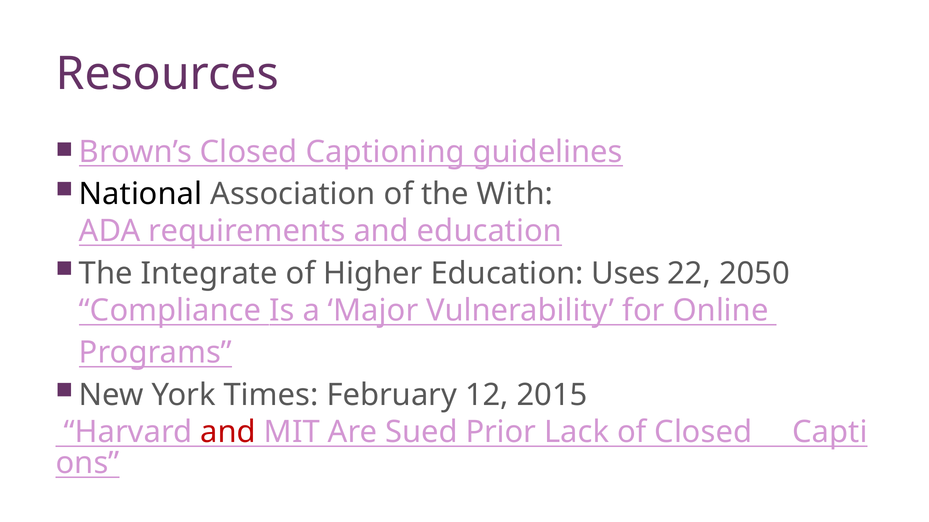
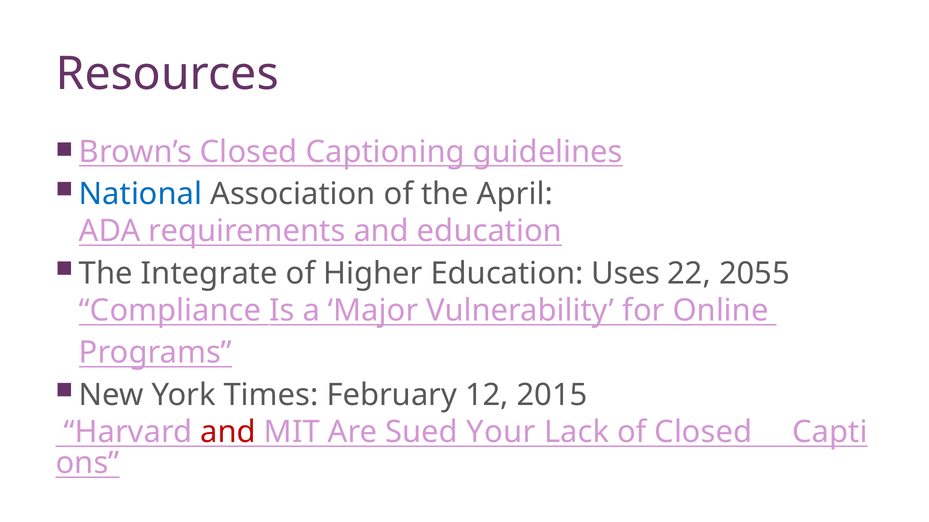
National colour: black -> blue (141, 194)
With: With -> April (515, 194)
2050: 2050 -> 2055 (754, 274)
Prior: Prior -> Your (501, 433)
